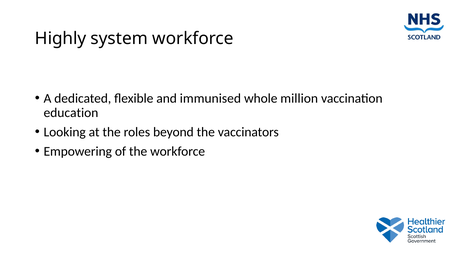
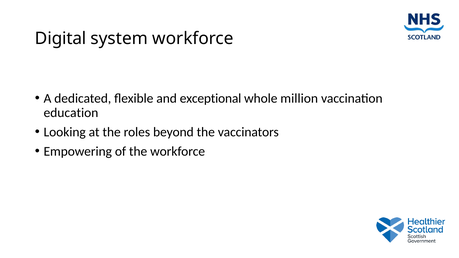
Highly: Highly -> Digital (61, 39)
immunised: immunised -> exceptional (211, 98)
